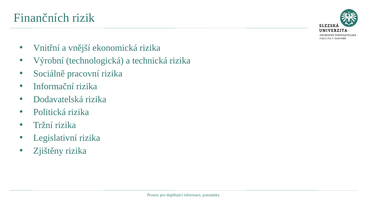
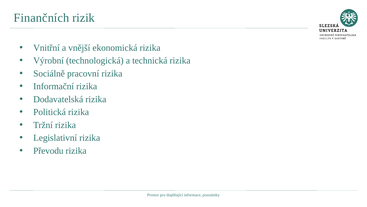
Zjištěny: Zjištěny -> Převodu (48, 150)
